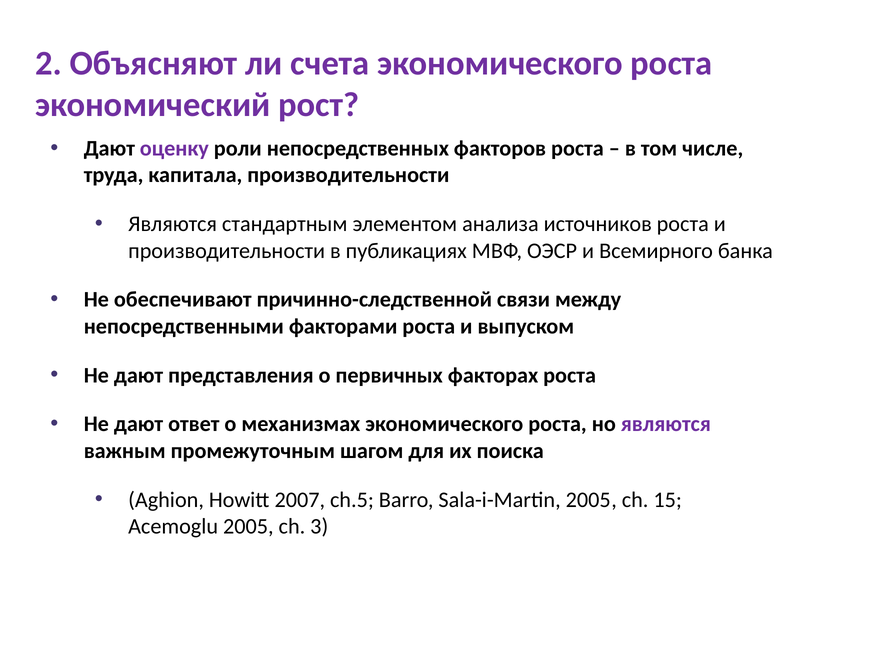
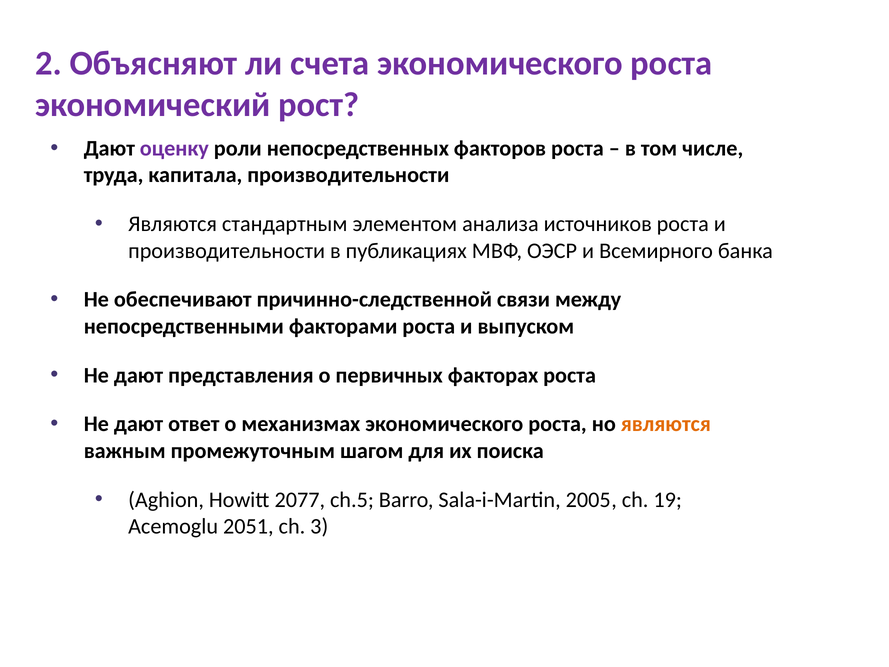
являются colour: purple -> orange (666, 424)
2007: 2007 -> 2077 (300, 500)
15: 15 -> 19 (668, 500)
Acemoglu 2005: 2005 -> 2051 (248, 526)
